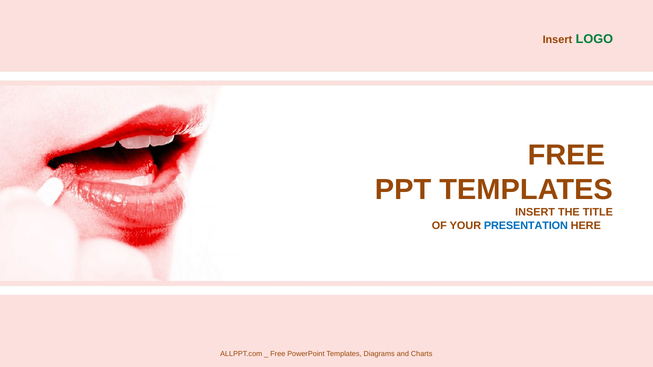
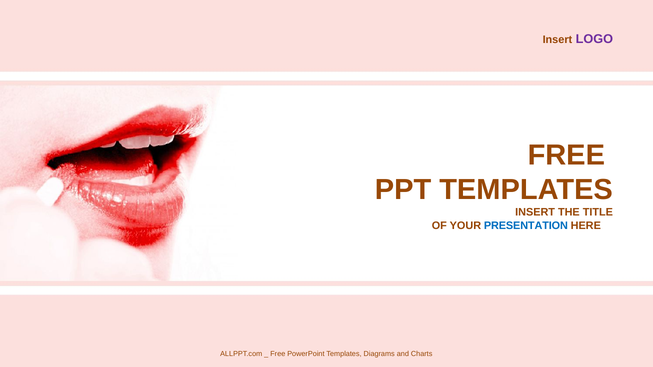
LOGO colour: green -> purple (594, 39)
